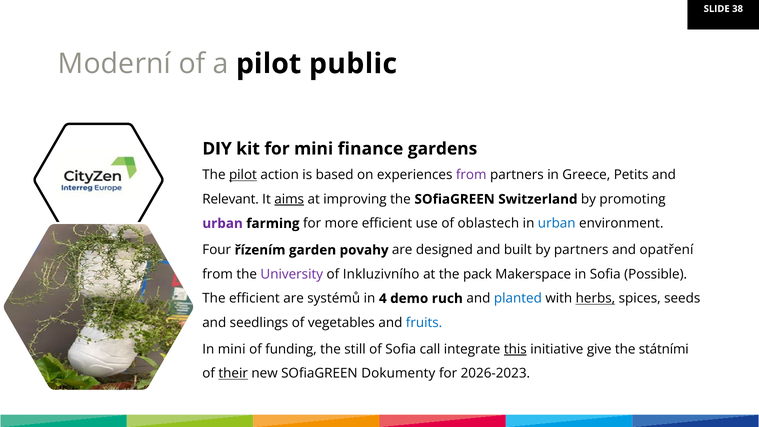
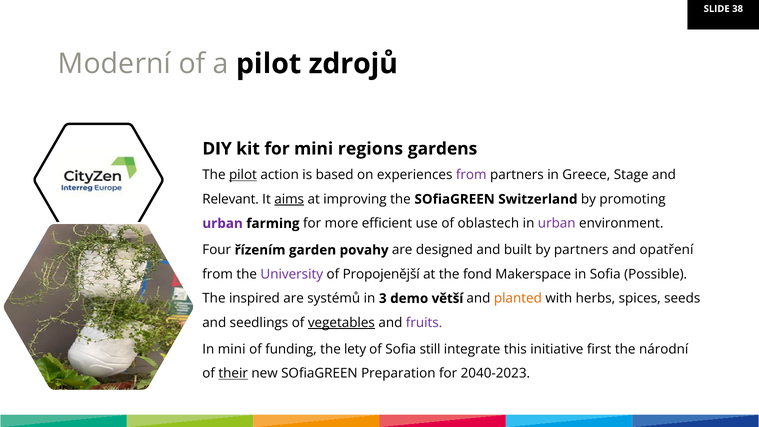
public: public -> zdrojů (353, 64)
finance: finance -> regions (370, 149)
Petits: Petits -> Stage (631, 175)
urban colour: blue -> purple (557, 223)
Inkluzivního: Inkluzivního -> Propojenější (381, 274)
pack: pack -> fond (477, 274)
The efficient: efficient -> inspired (254, 298)
4: 4 -> 3 (383, 298)
ruch: ruch -> větší (447, 298)
planted colour: blue -> orange (518, 298)
herbs underline: present -> none (595, 298)
vegetables underline: none -> present (341, 323)
fruits colour: blue -> purple (424, 323)
still: still -> lety (355, 349)
call: call -> still (430, 349)
this underline: present -> none (515, 349)
give: give -> first (599, 349)
státními: státními -> národní (664, 349)
Dokumenty: Dokumenty -> Preparation (398, 373)
2026-2023: 2026-2023 -> 2040-2023 (495, 373)
